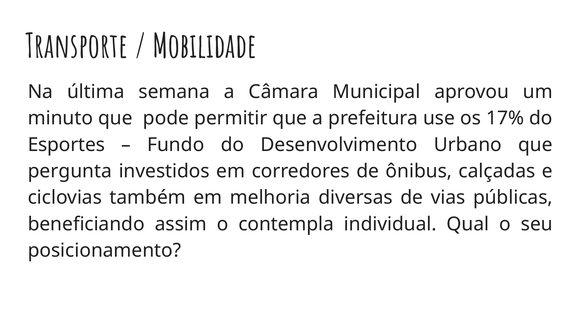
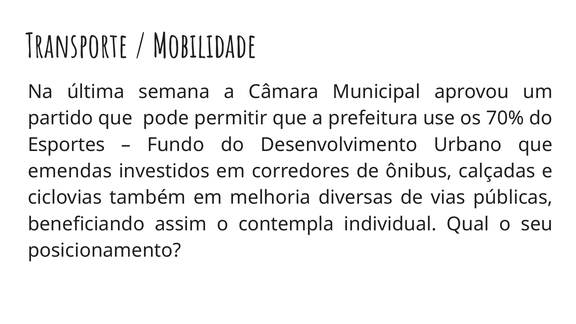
minuto: minuto -> partido (60, 118)
17%: 17% -> 70% (505, 118)
pergunta: pergunta -> emendas (70, 171)
